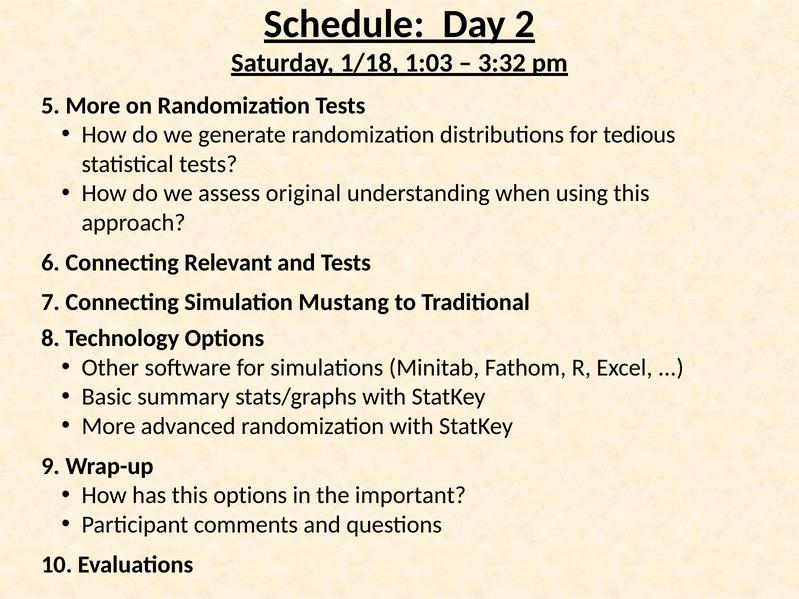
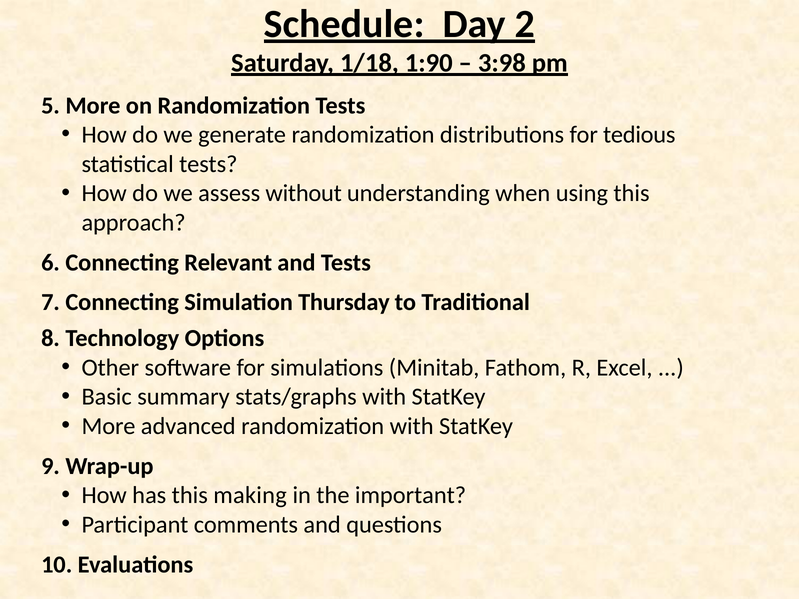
1:03: 1:03 -> 1:90 (429, 63)
3:32: 3:32 -> 3:98 (502, 63)
original: original -> without (304, 193)
Mustang: Mustang -> Thursday (344, 303)
this options: options -> making (250, 496)
